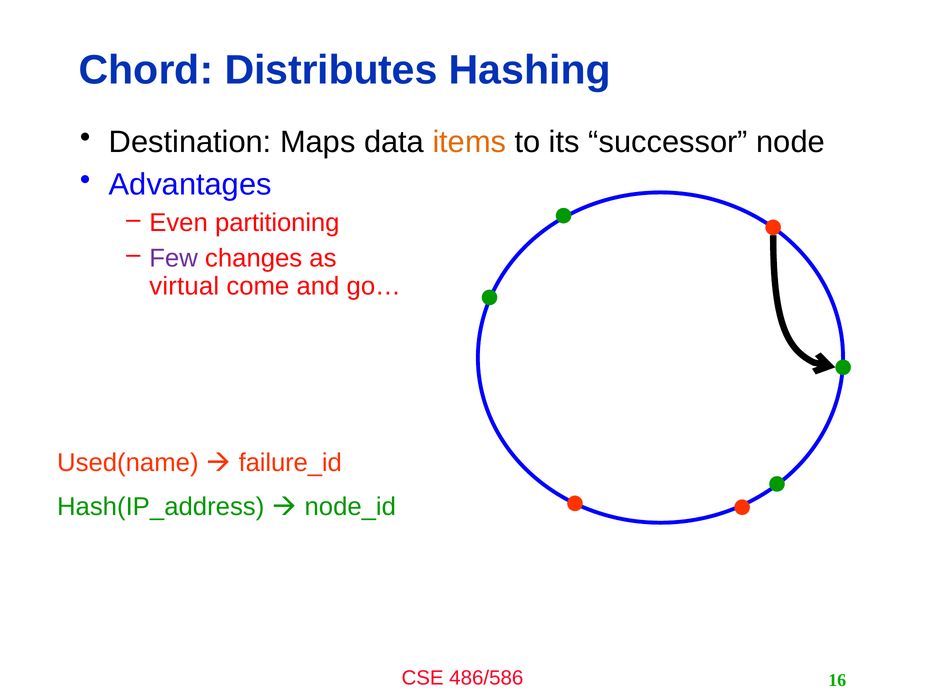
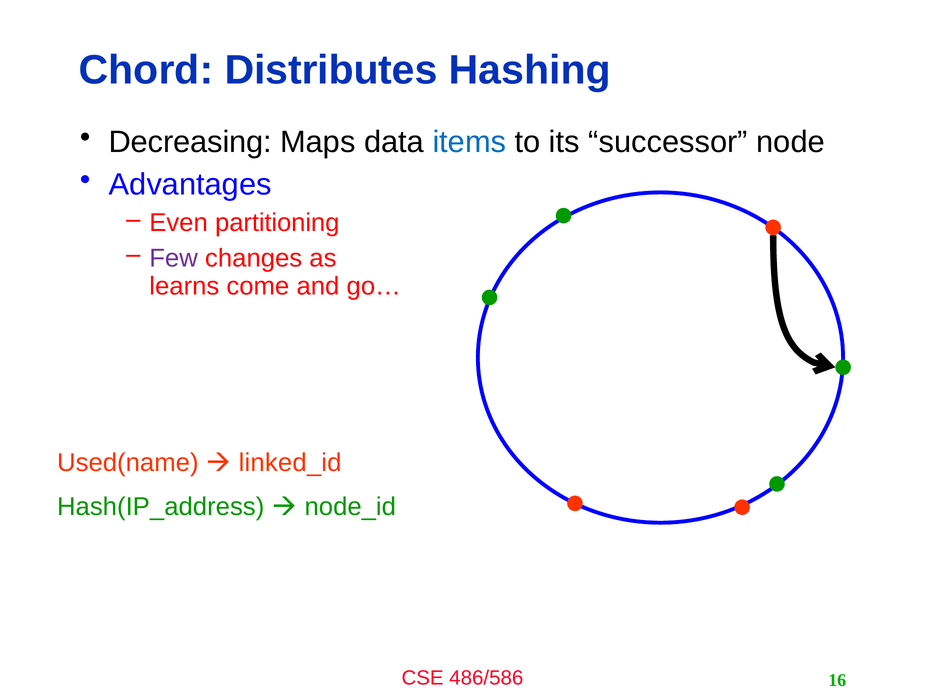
Destination: Destination -> Decreasing (190, 142)
items colour: orange -> blue (469, 142)
virtual: virtual -> learns (184, 286)
failure_id: failure_id -> linked_id (290, 463)
